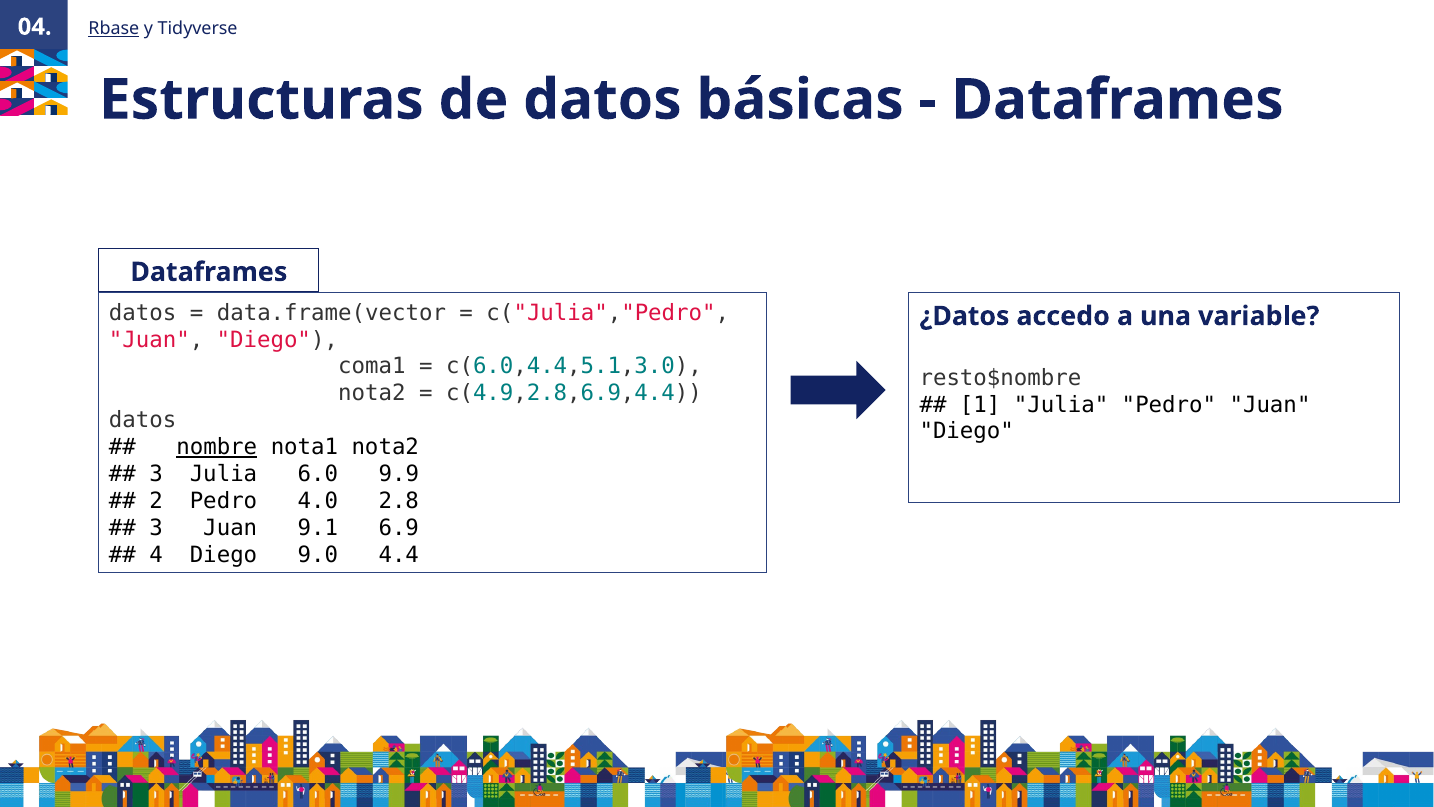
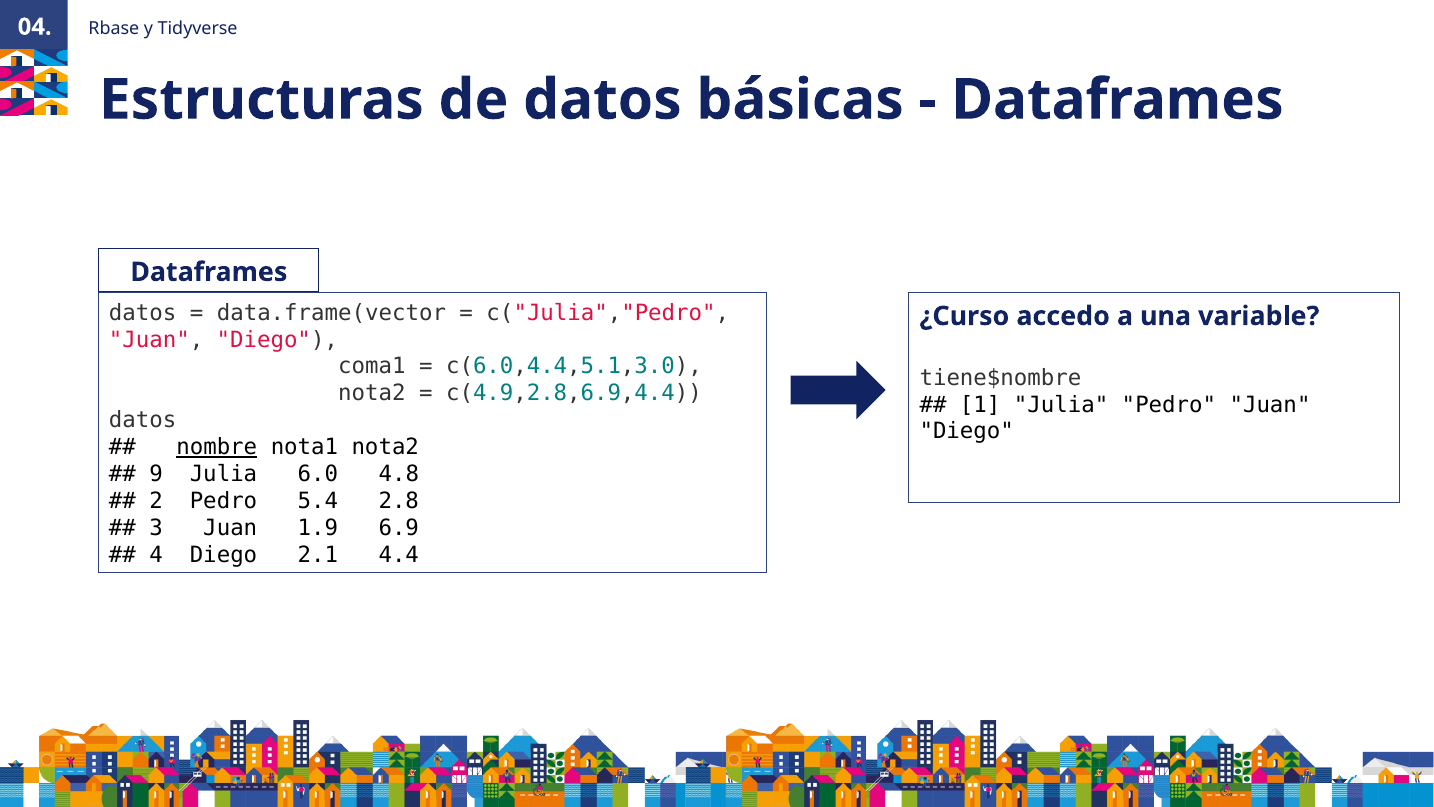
Rbase underline: present -> none (114, 29)
¿Datos: ¿Datos -> ¿Curso (964, 316)
resto$nombre: resto$nombre -> tiene$nombre (1000, 378)
3: 3 -> 9 (156, 474)
9.9: 9.9 -> 4.8 (399, 474)
4.0: 4.0 -> 5.4 (318, 501)
9.1: 9.1 -> 1.9 (318, 528)
9.0: 9.0 -> 2.1 (318, 555)
